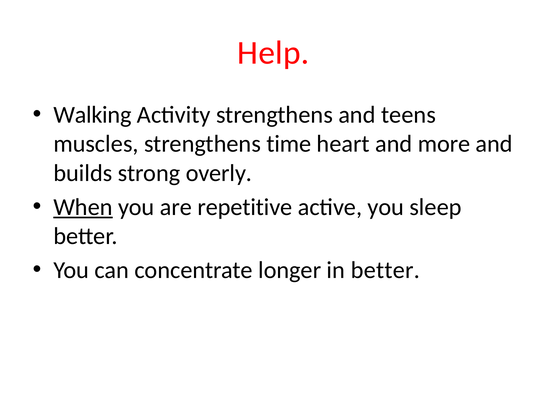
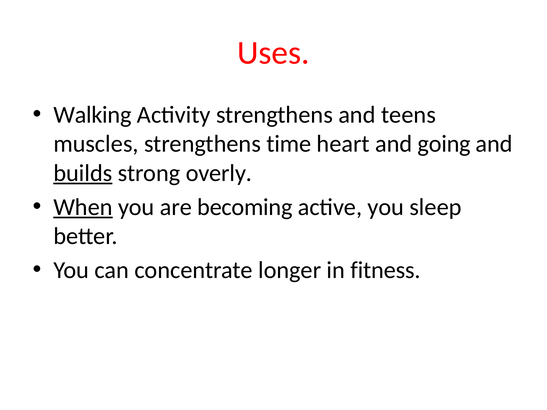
Help: Help -> Uses (273, 53)
more: more -> going (444, 144)
builds underline: none -> present (83, 173)
repetitive: repetitive -> becoming (245, 207)
in better: better -> fitness (386, 270)
